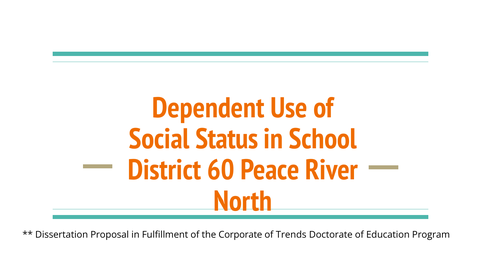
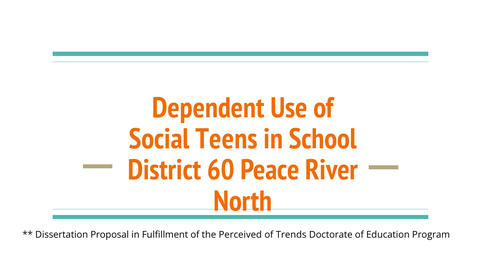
Status: Status -> Teens (226, 139)
Corporate: Corporate -> Perceived (240, 234)
